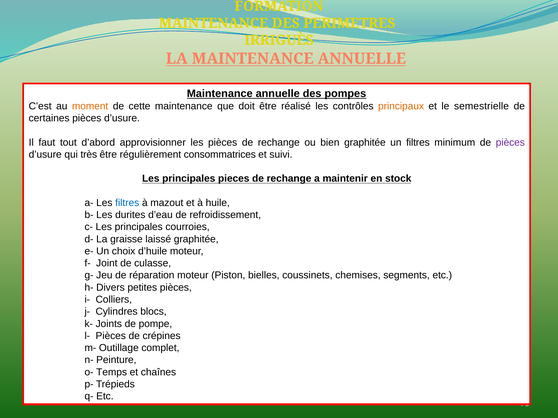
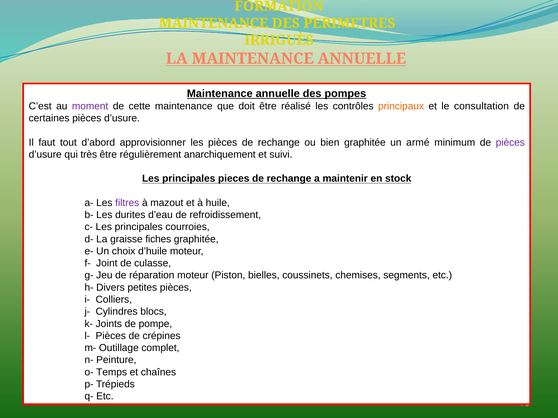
moment colour: orange -> purple (90, 106)
semestrielle: semestrielle -> consultation (481, 106)
un filtres: filtres -> armé (418, 143)
consommatrices: consommatrices -> anarchiquement (220, 155)
filtres colour: blue -> purple (127, 203)
laissé: laissé -> fiches (158, 239)
